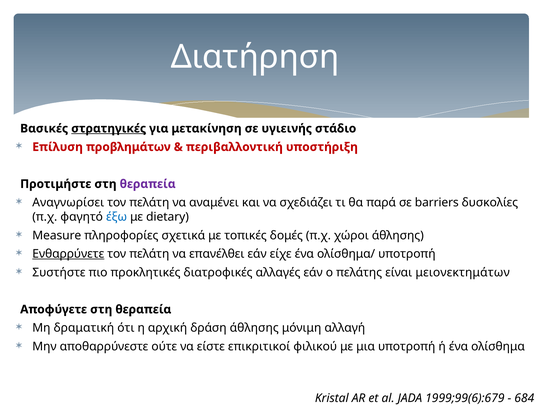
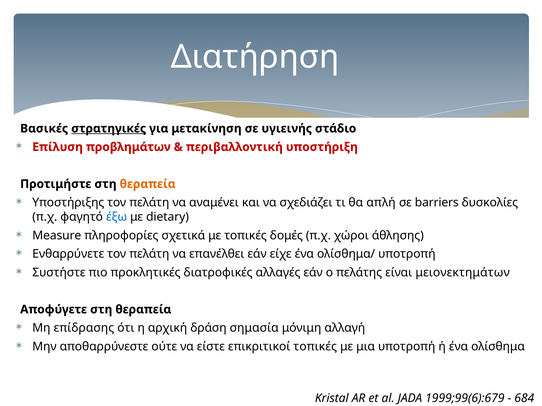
θεραπεία colour: purple -> orange (148, 184)
Αναγνωρίσει: Αναγνωρίσει -> Υποστήριξης (68, 203)
παρά: παρά -> απλή (381, 203)
Ενθαρρύνετε underline: present -> none (68, 254)
δραματική: δραματική -> επίδρασης (84, 328)
δράση άθλησης: άθλησης -> σημασία (254, 328)
επικριτικοί φιλικού: φιλικού -> τοπικές (315, 347)
